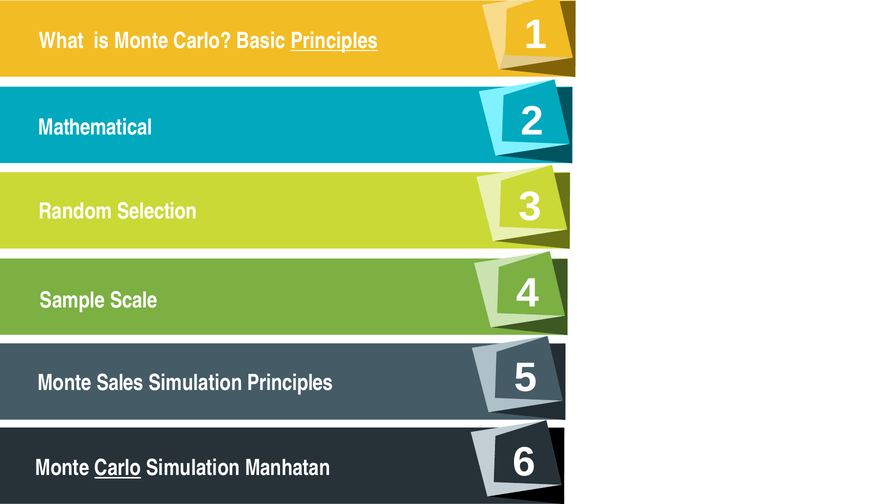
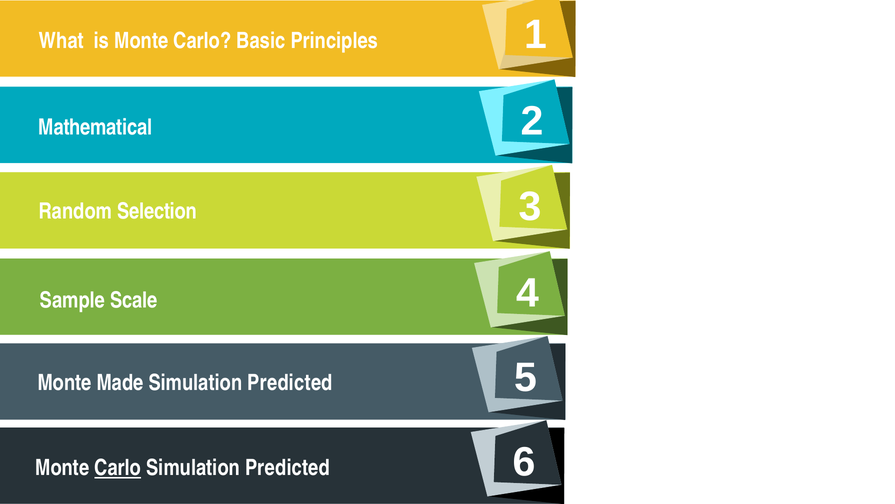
Principles underline: present -> none (334, 41)
Sales: Sales -> Made (120, 382)
Principles: Principles -> Predicted (290, 382)
Manhatan: Manhatan -> Predicted (288, 468)
